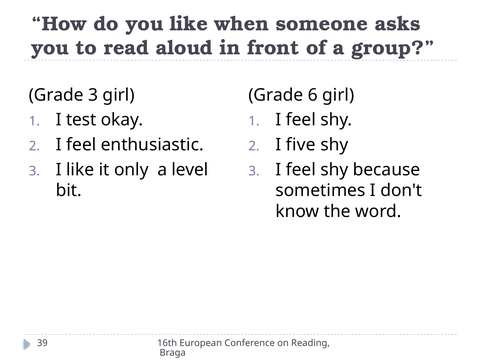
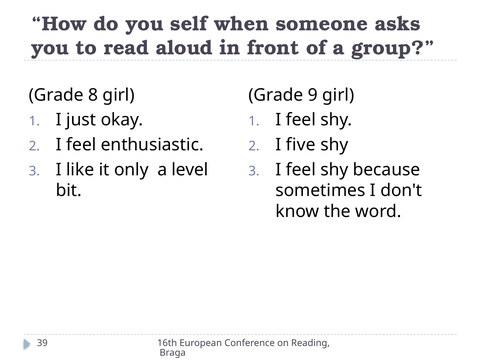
you like: like -> self (189, 24)
Grade 3: 3 -> 8 (93, 95)
6: 6 -> 9 (313, 95)
test: test -> just (81, 120)
